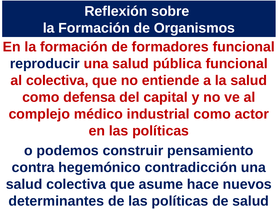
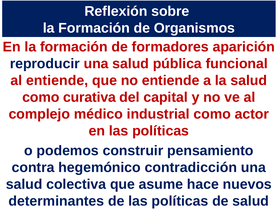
formadores funcional: funcional -> aparición (244, 47)
al colectiva: colectiva -> entiende (57, 80)
defensa: defensa -> curativa (89, 97)
